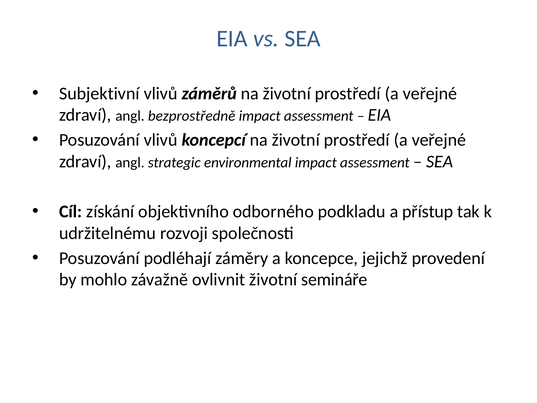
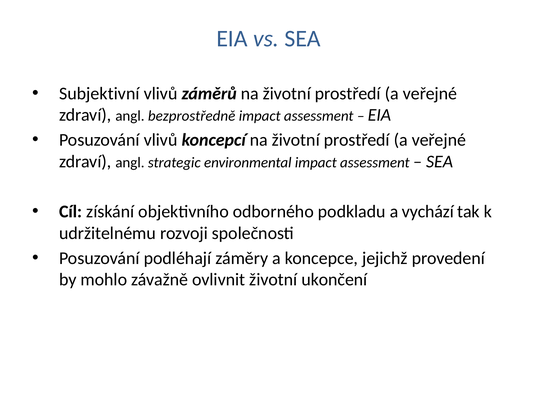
přístup: přístup -> vychází (428, 212)
semináře: semináře -> ukončení (334, 280)
